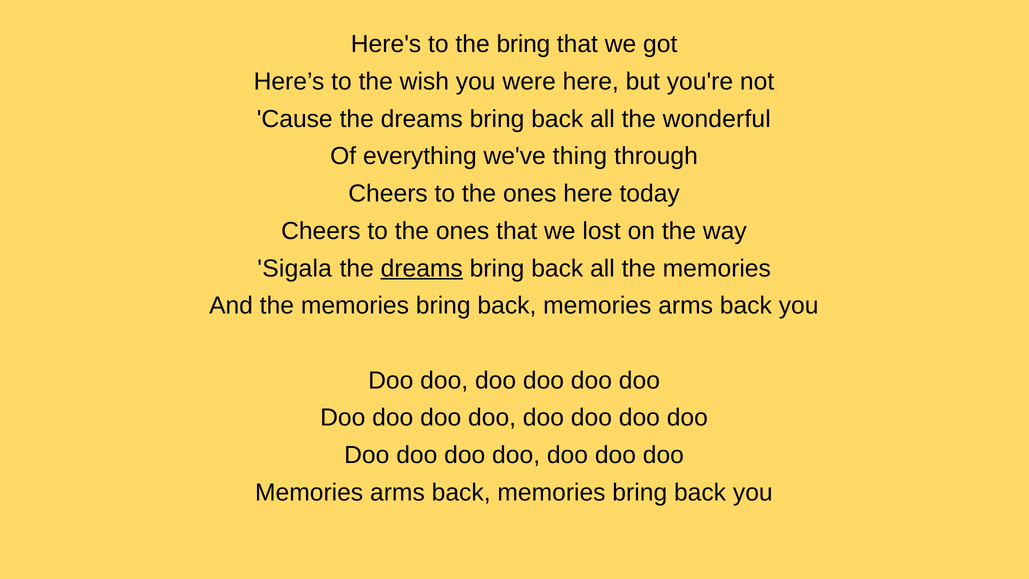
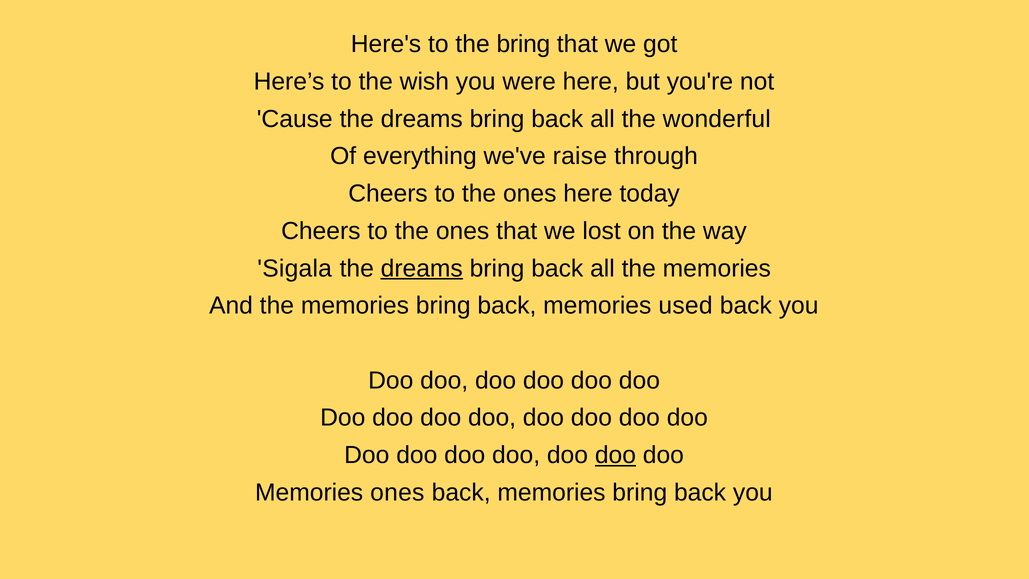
thing: thing -> raise (580, 156)
back memories arms: arms -> used (686, 306)
doo underline: none -> present (615, 455)
arms: arms -> ones (397, 492)
